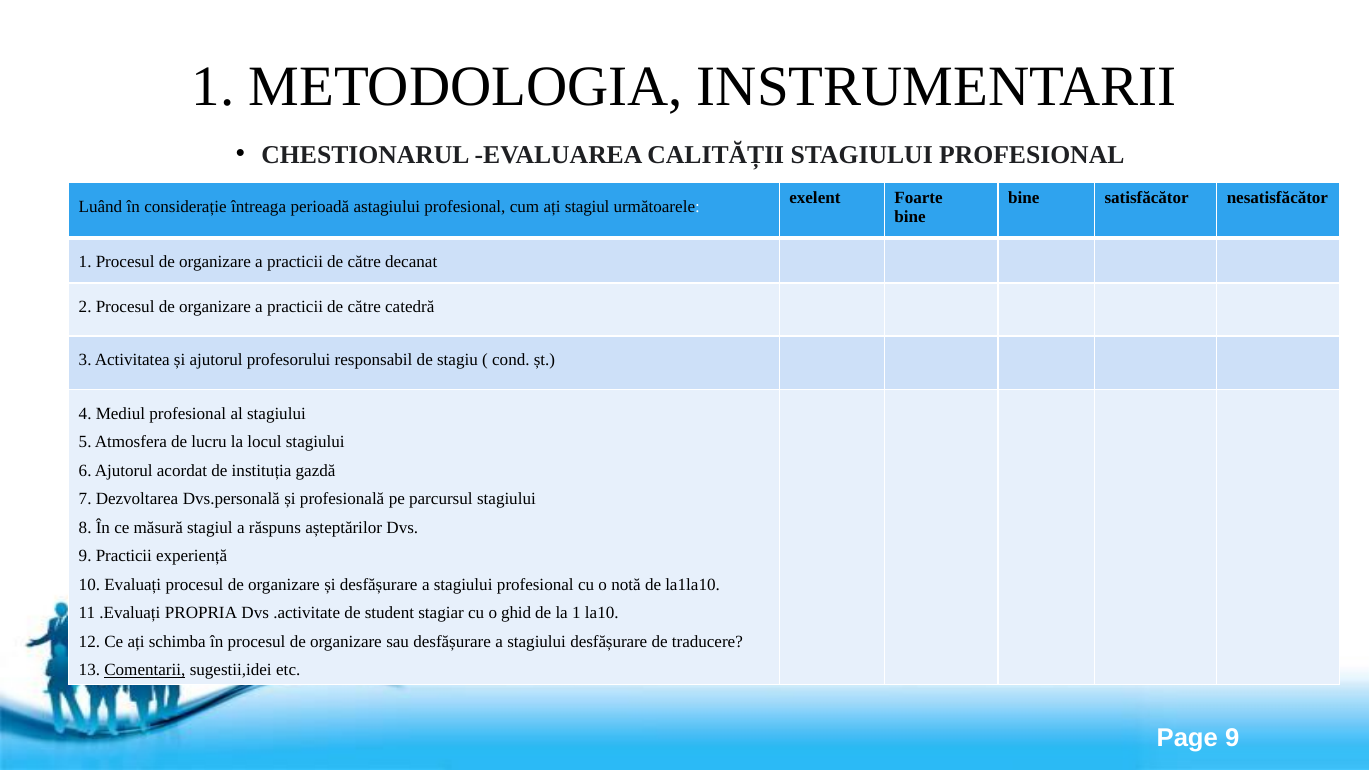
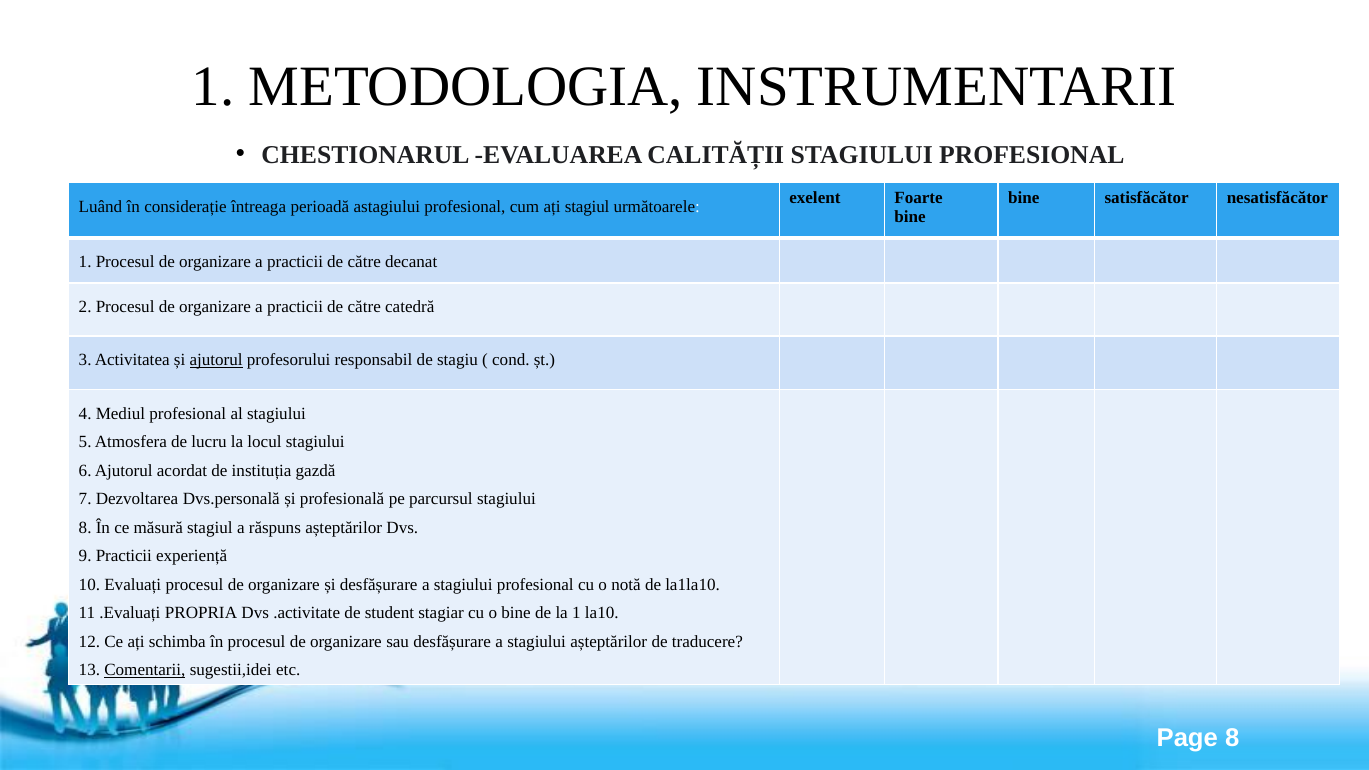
ajutorul underline: none -> present (216, 360)
o ghid: ghid -> bine (516, 613)
stagiului desfășurare: desfășurare -> așteptărilor (609, 641)
9: 9 -> 8 (1232, 738)
